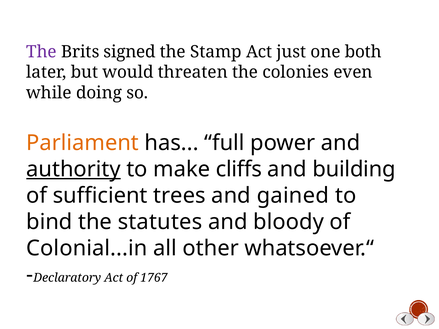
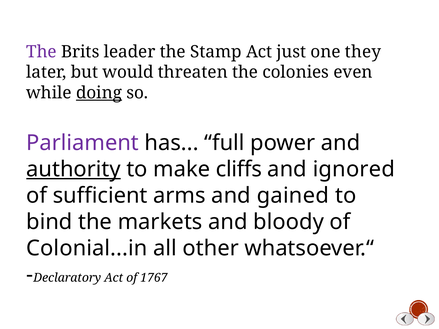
signed: signed -> leader (130, 52)
both: both -> they (363, 52)
doing underline: none -> present (99, 93)
Parliament colour: orange -> purple (83, 143)
building: building -> ignored (354, 169)
trees: trees -> arms (179, 196)
statutes: statutes -> markets (160, 222)
